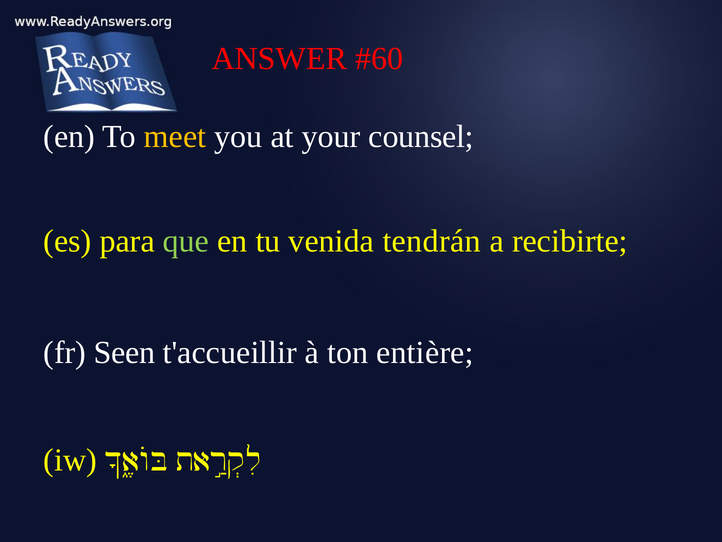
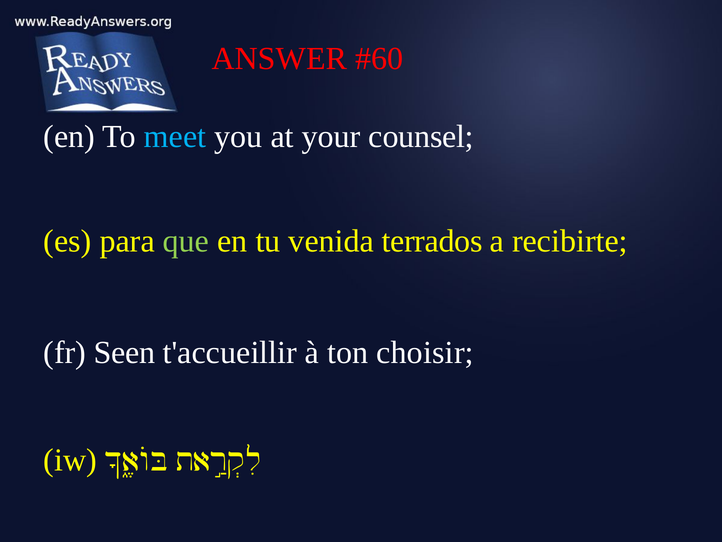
meet colour: yellow -> light blue (175, 136)
tendrán: tendrán -> terrados (432, 241)
entière: entière -> choisir (425, 352)
